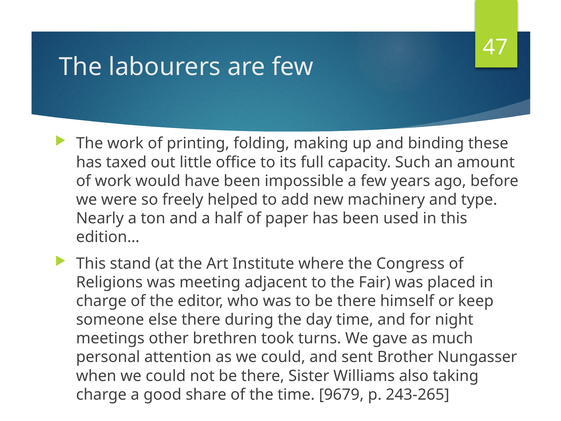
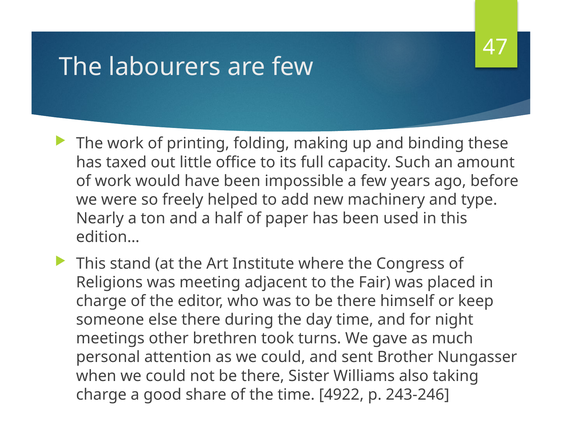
9679: 9679 -> 4922 (341, 394)
243-265: 243-265 -> 243-246 (418, 394)
